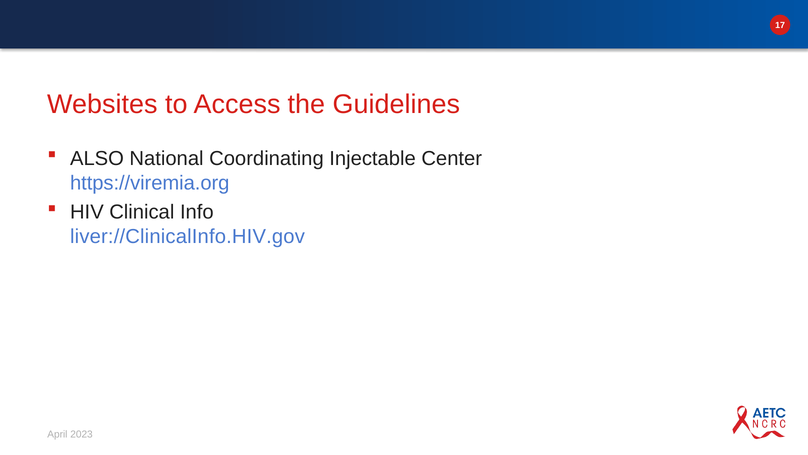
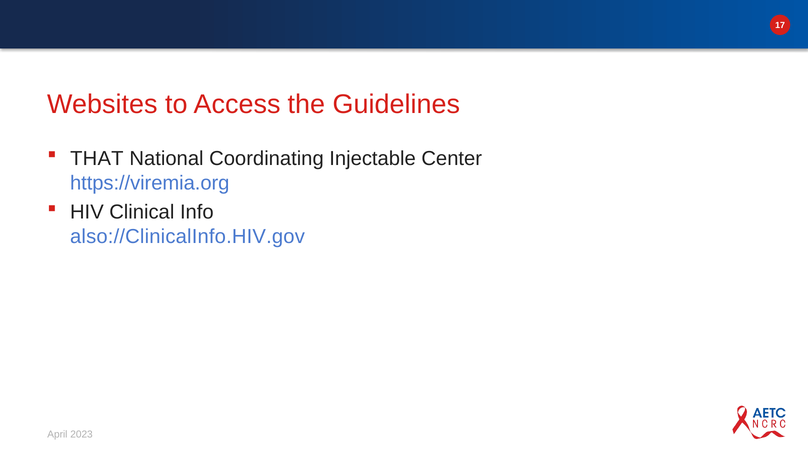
ALSO: ALSO -> THAT (97, 158)
liver://ClinicalInfo.HIV.gov: liver://ClinicalInfo.HIV.gov -> also://ClinicalInfo.HIV.gov (187, 236)
